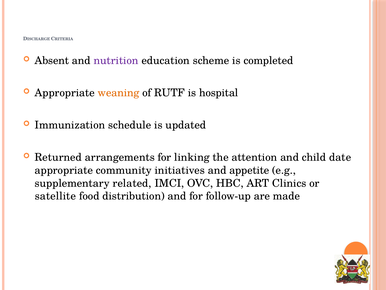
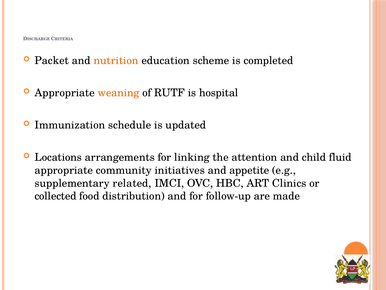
Absent: Absent -> Packet (52, 61)
nutrition colour: purple -> orange (116, 61)
Returned: Returned -> Locations (58, 157)
date: date -> fluid (340, 157)
satellite: satellite -> collected (55, 196)
